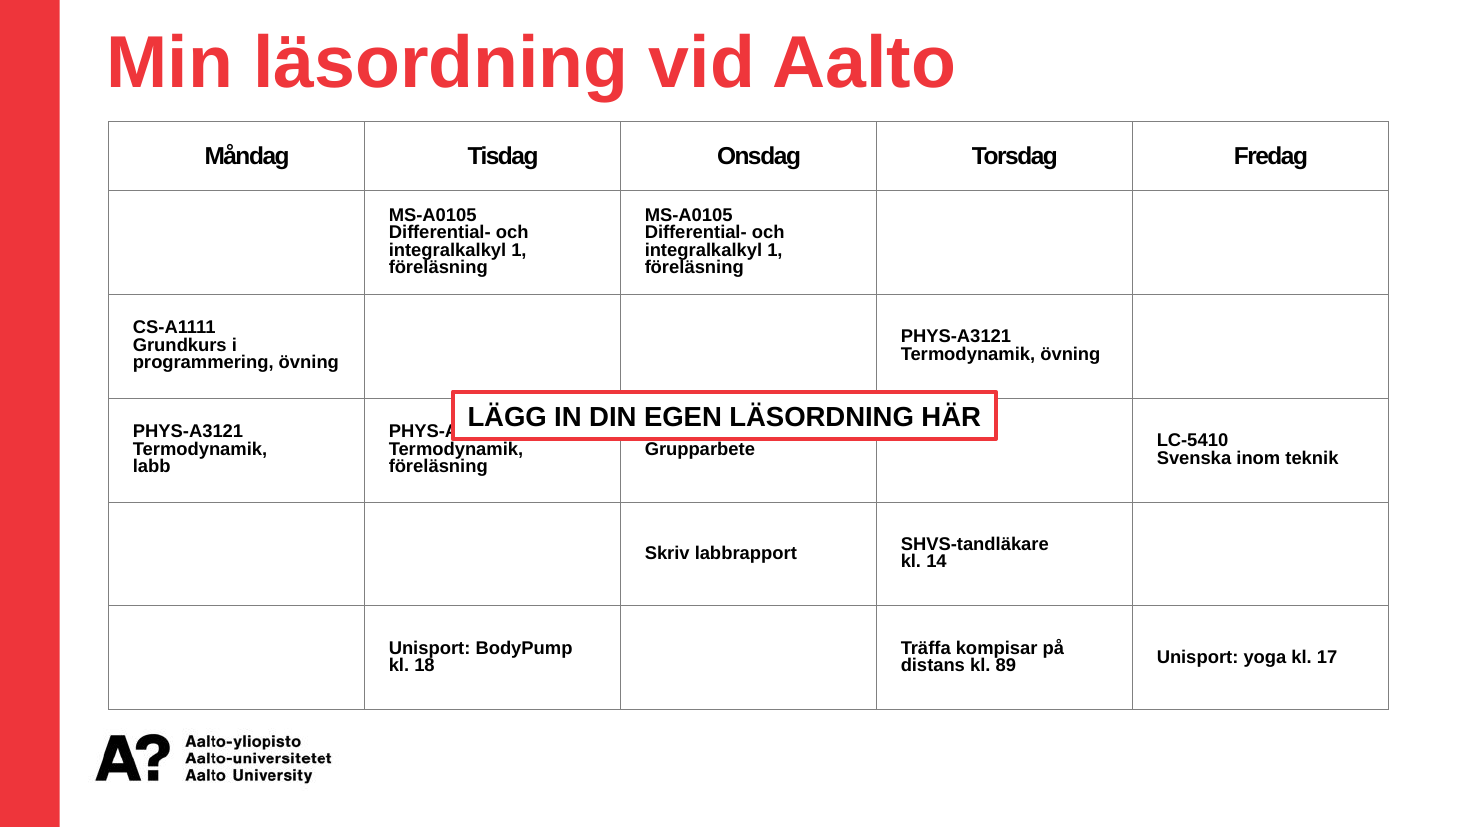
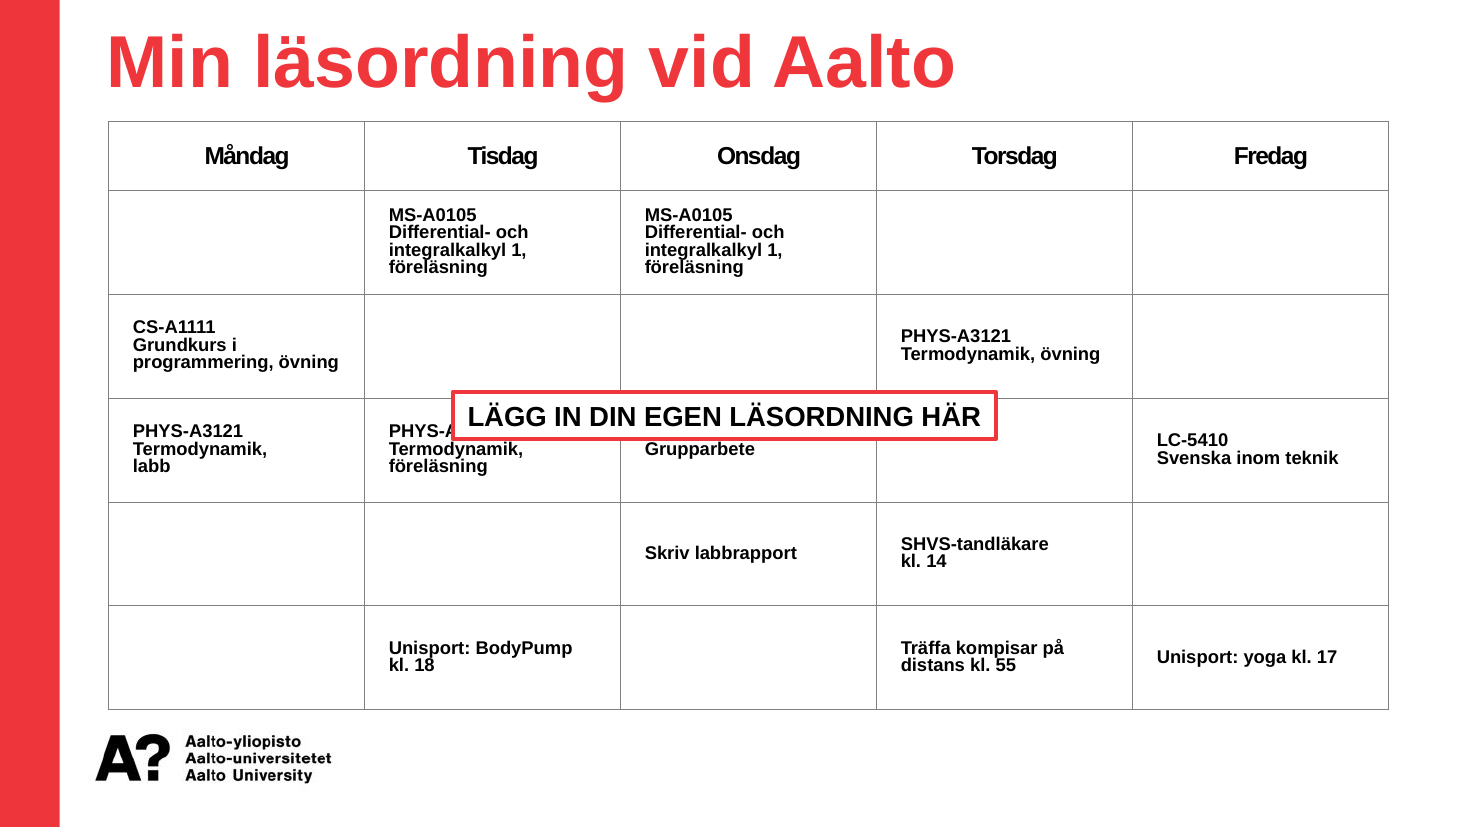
89: 89 -> 55 (1006, 666)
